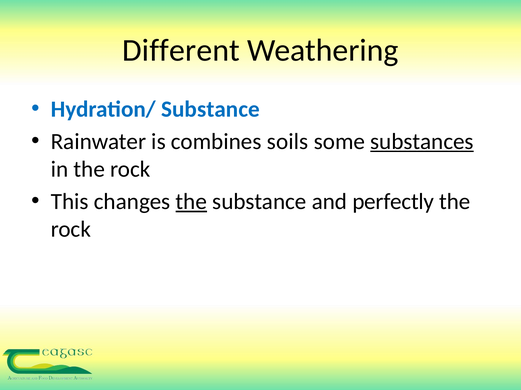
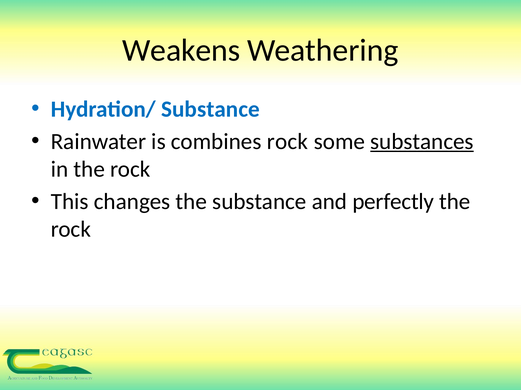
Different: Different -> Weakens (181, 50)
combines soils: soils -> rock (288, 142)
the underline: present -> none (191, 202)
